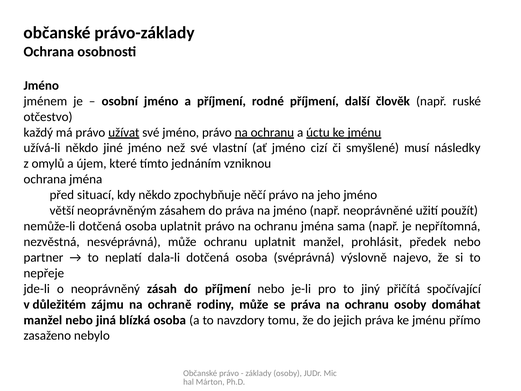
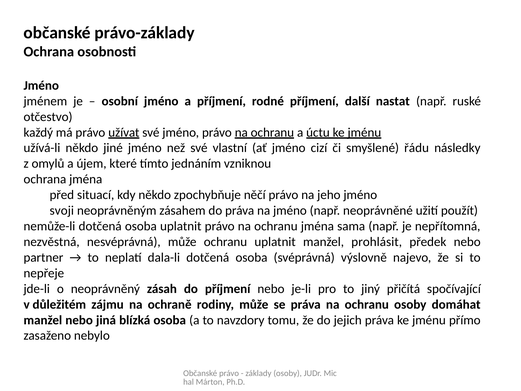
člověk: člověk -> nastat (393, 101)
musí: musí -> řádu (417, 148)
větší: větší -> svoji (62, 210)
